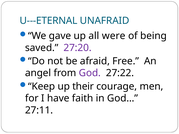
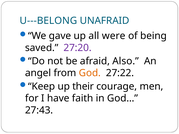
U---ETERNAL: U---ETERNAL -> U---BELONG (48, 21)
Free: Free -> Also (126, 61)
God colour: purple -> orange (90, 73)
27:11: 27:11 -> 27:43 (39, 110)
